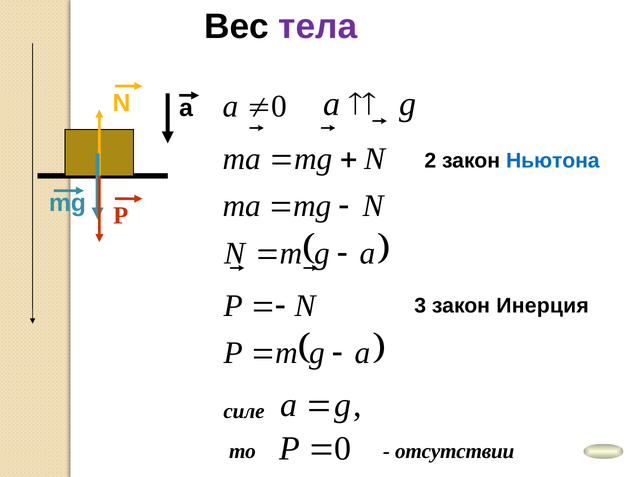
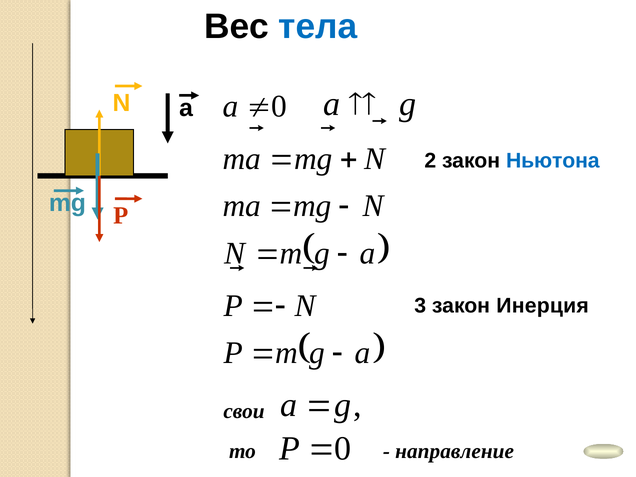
тела colour: purple -> blue (318, 27)
силе: силе -> свои (244, 411)
отсутствии: отсутствии -> направление (455, 451)
